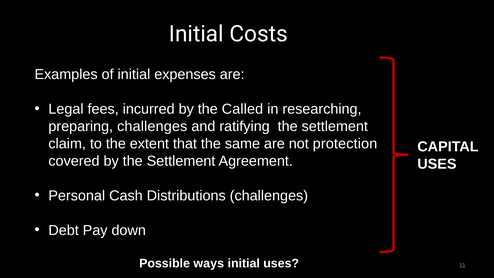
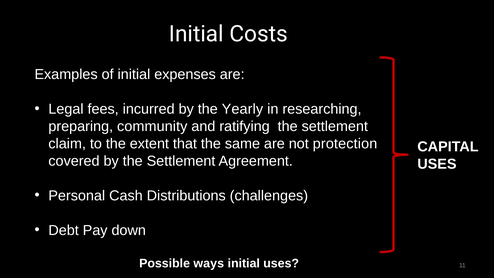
Called: Called -> Yearly (242, 109)
preparing challenges: challenges -> community (152, 126)
